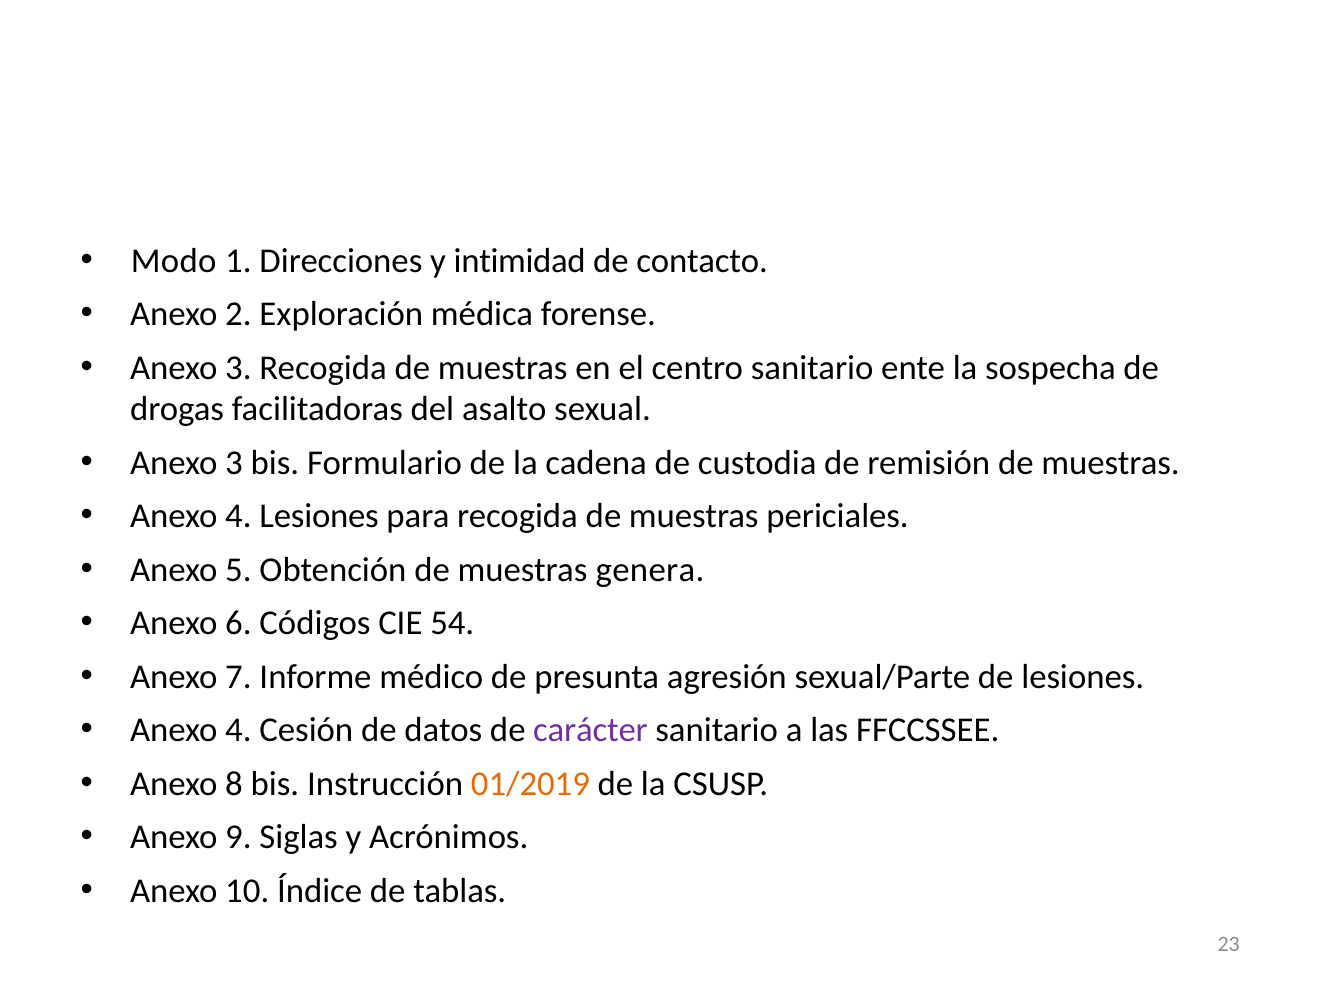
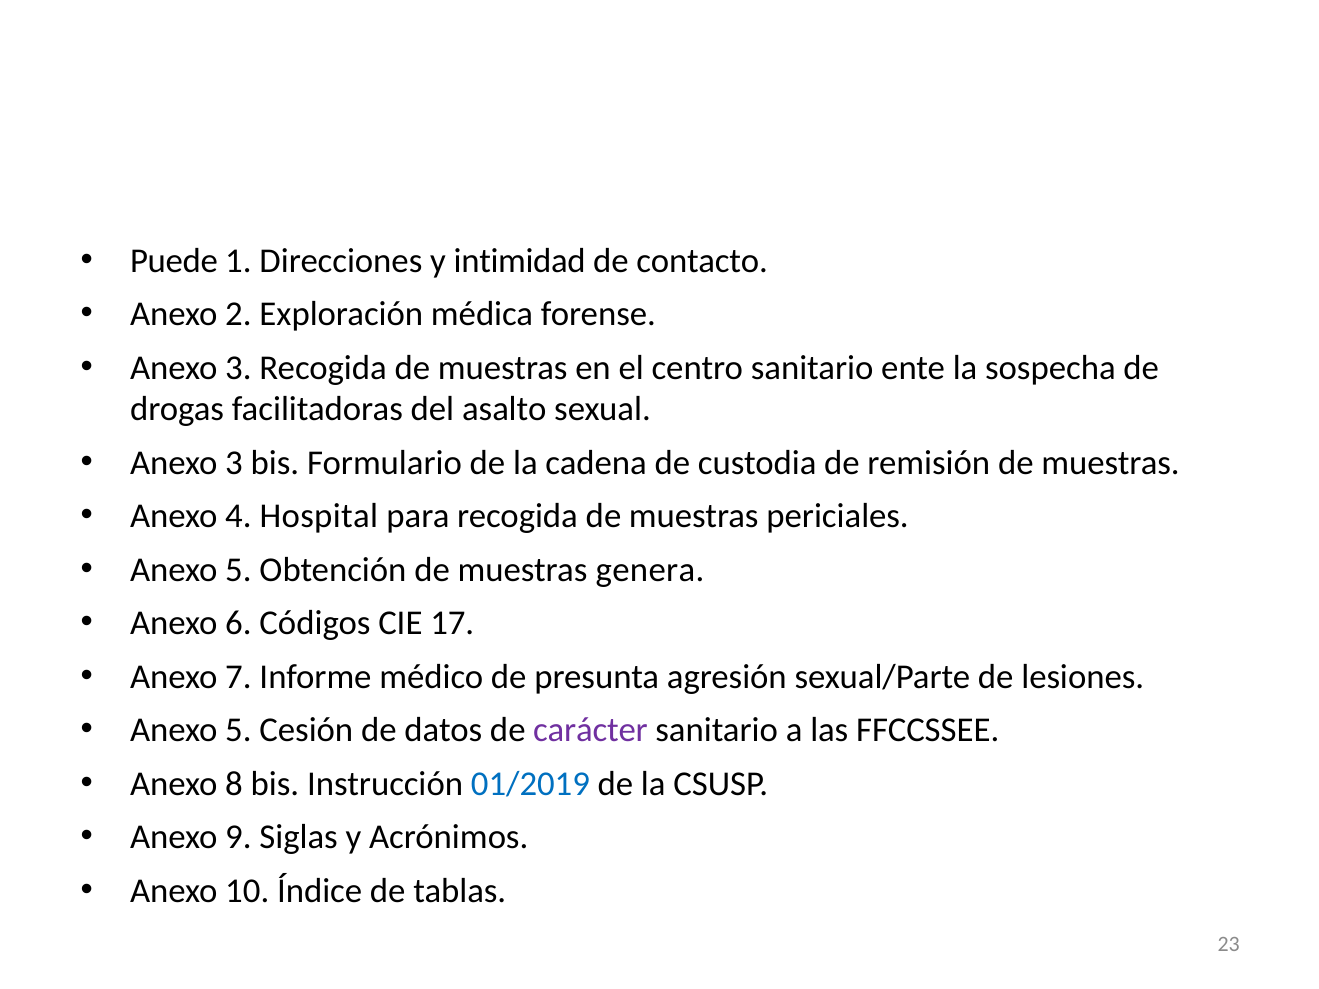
Modo: Modo -> Puede (174, 261)
4 Lesiones: Lesiones -> Hospital (319, 516)
54: 54 -> 17 (452, 623)
4: 4 -> 5 (238, 730)
01/2019 colour: orange -> blue (530, 784)
